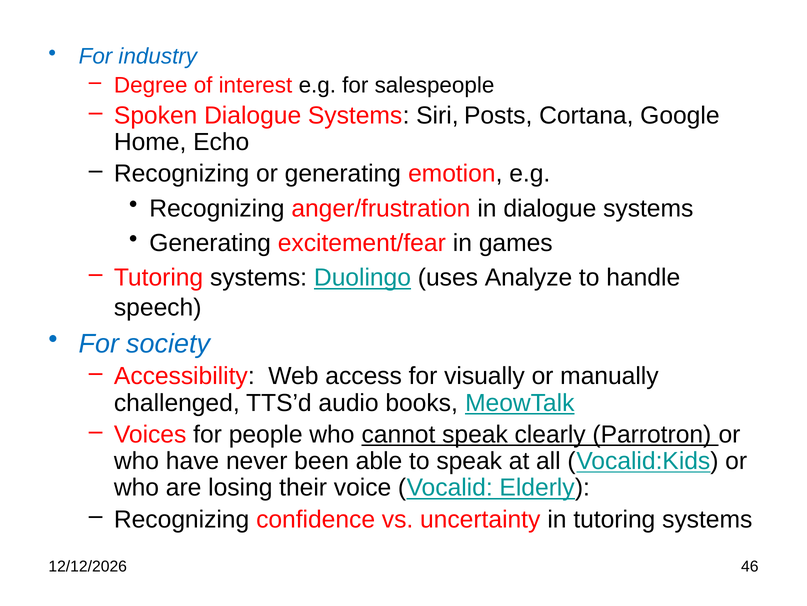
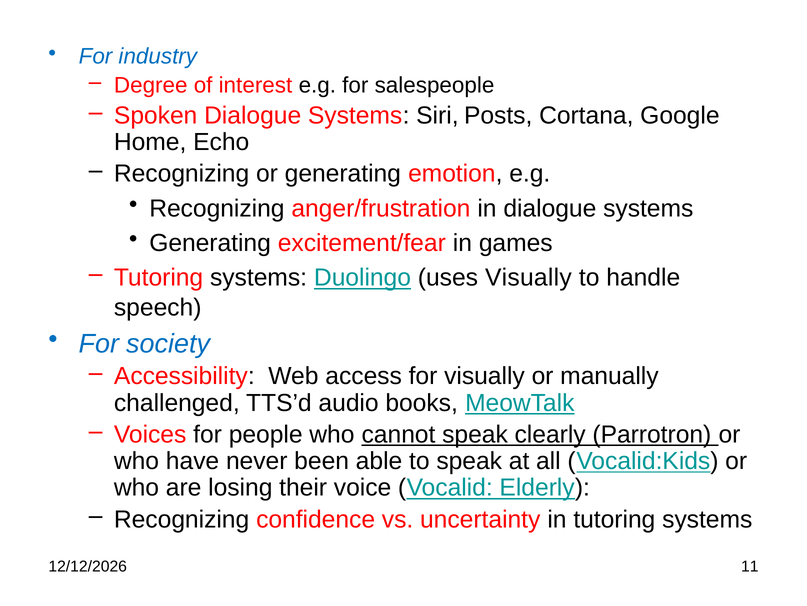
uses Analyze: Analyze -> Visually (528, 277)
46: 46 -> 11 (750, 566)
